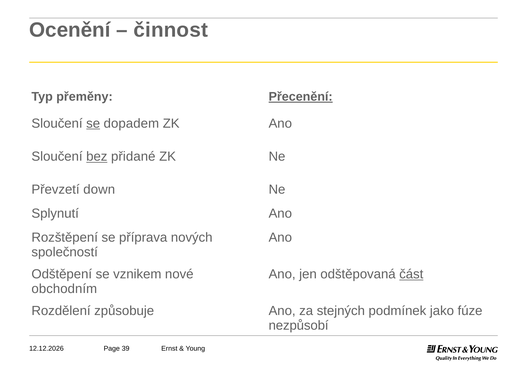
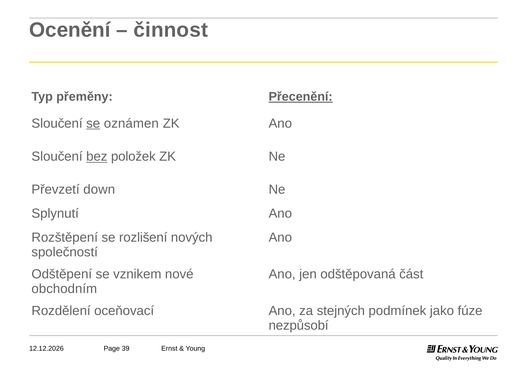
dopadem: dopadem -> oznámen (131, 123)
přidané: přidané -> položek (133, 156)
příprava: příprava -> rozlišení (143, 237)
část underline: present -> none (411, 274)
způsobuje: způsobuje -> oceňovací (124, 311)
